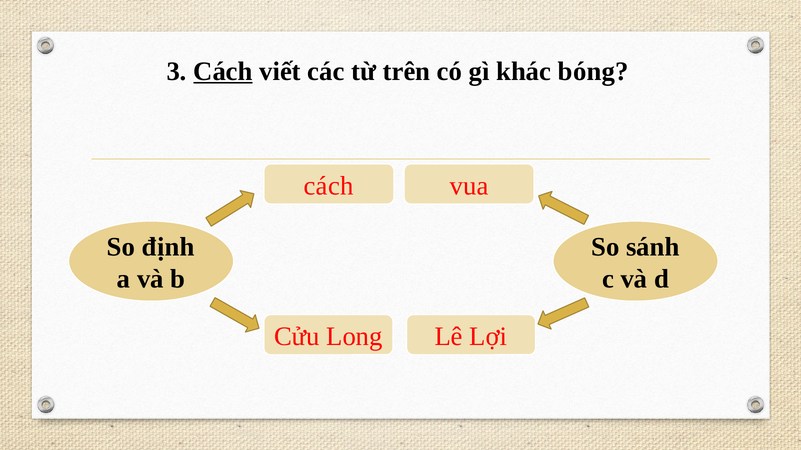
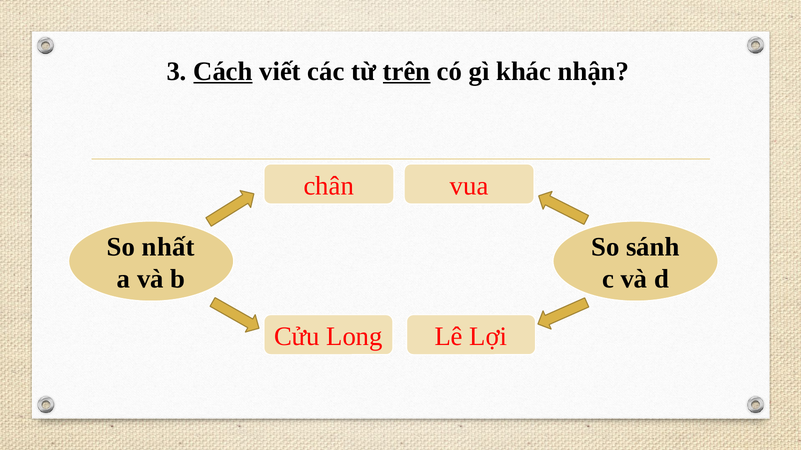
trên underline: none -> present (407, 71)
bóng: bóng -> nhận (593, 71)
cách: cách -> chân (329, 186)
định: định -> nhất (168, 247)
